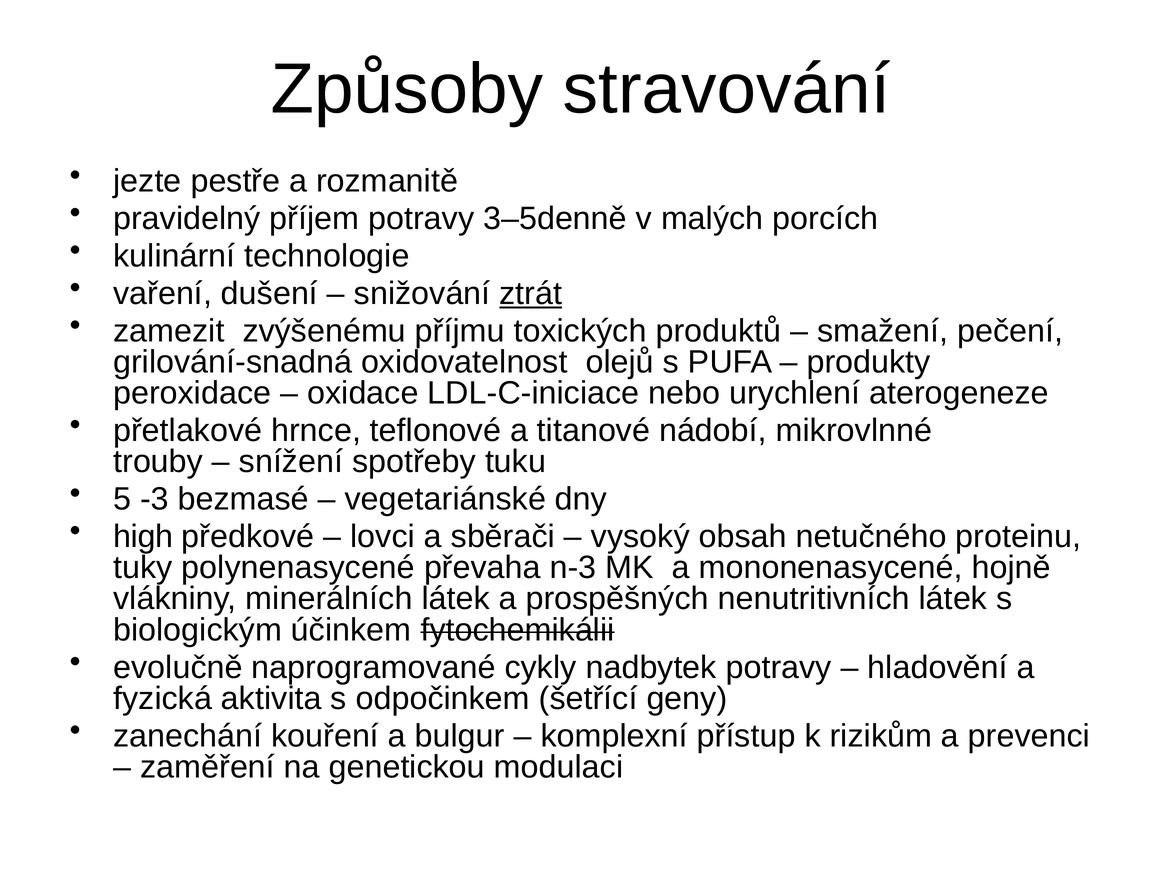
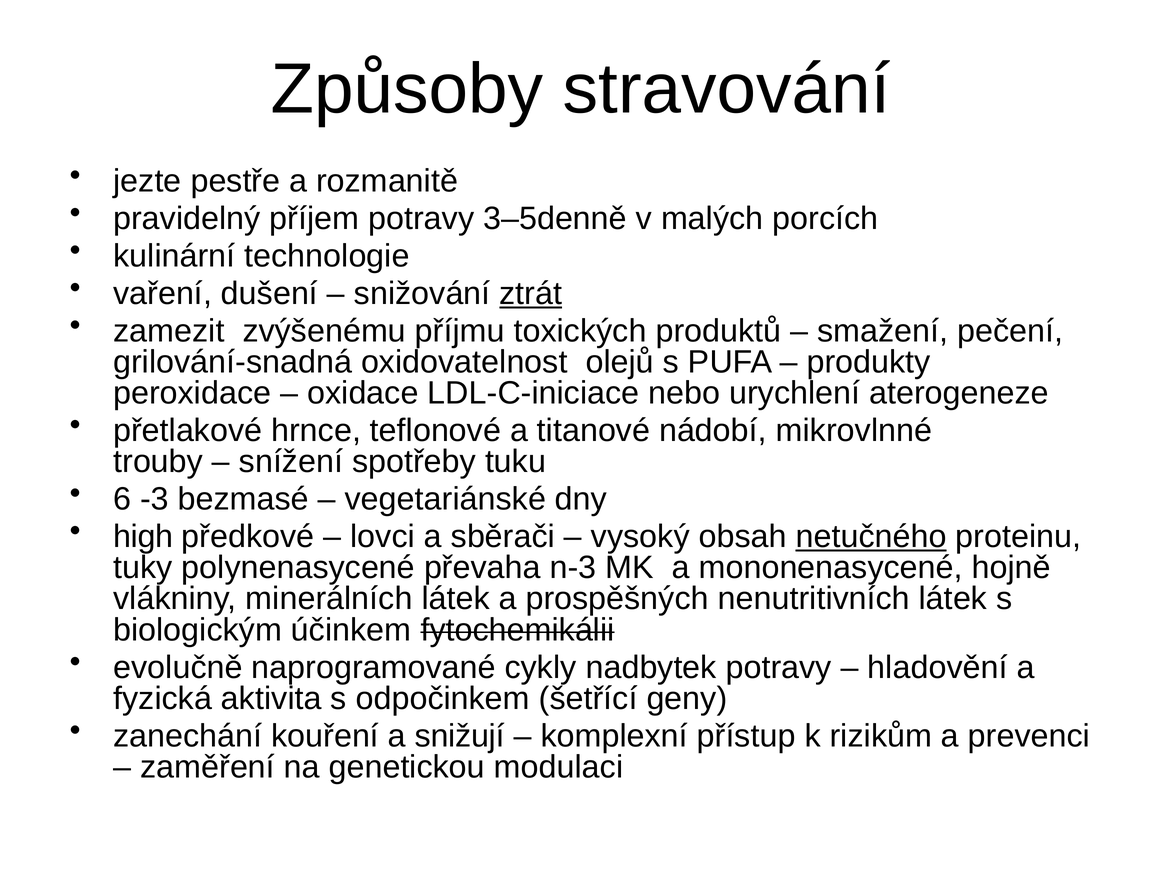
5: 5 -> 6 (122, 499)
netučného underline: none -> present (871, 536)
bulgur: bulgur -> snižují (460, 735)
